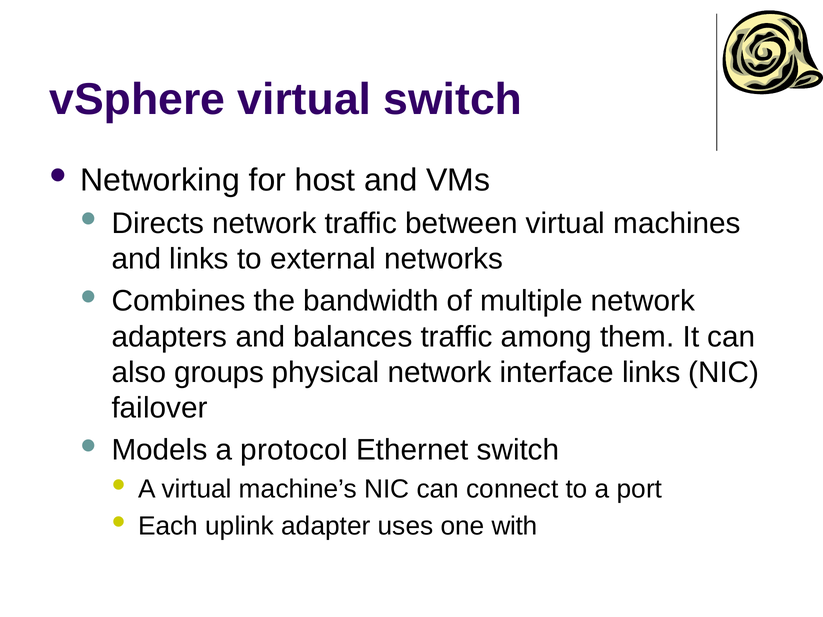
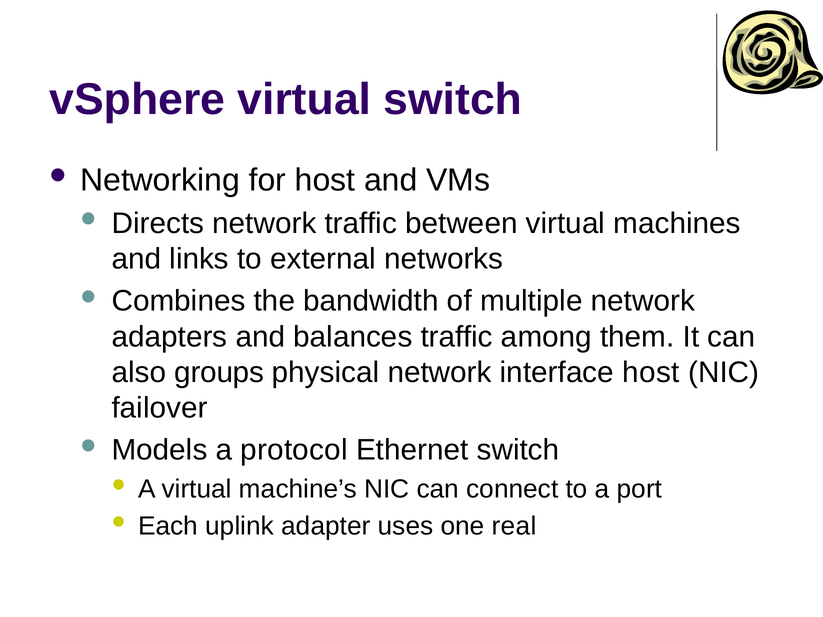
interface links: links -> host (651, 373)
with: with -> real (514, 526)
